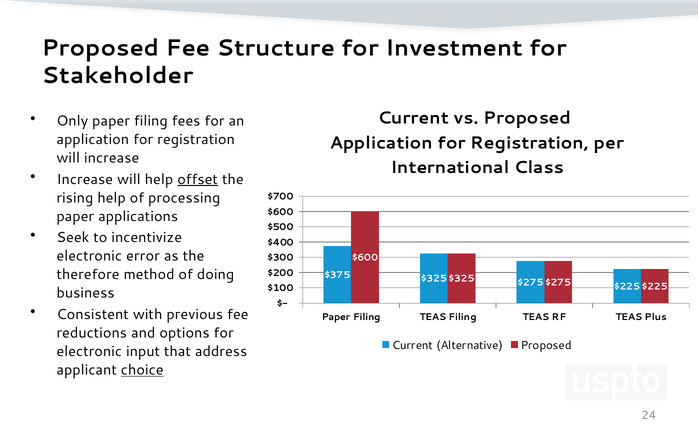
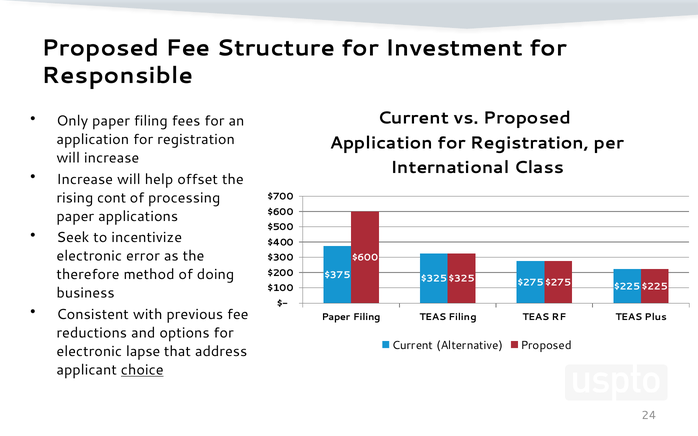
Stakeholder: Stakeholder -> Responsible (118, 76)
offset underline: present -> none (198, 179)
rising help: help -> cont (112, 198)
input: input -> lapse (143, 352)
